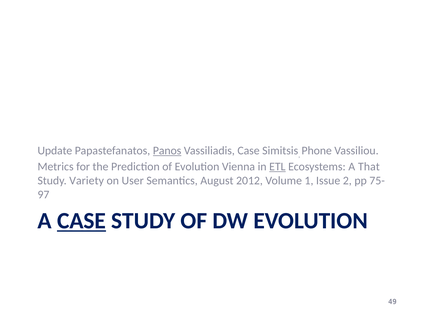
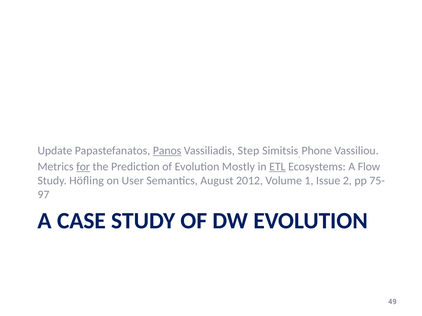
Vassiliadis Case: Case -> Step (248, 151)
for underline: none -> present (83, 167)
Vienna: Vienna -> Mostly (238, 167)
That: That -> Flow (369, 167)
Variety: Variety -> Höﬂing (87, 181)
CASE underline: present -> none (82, 221)
